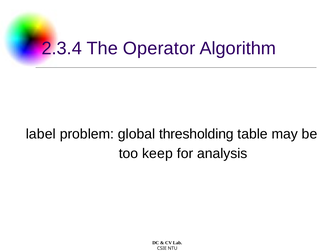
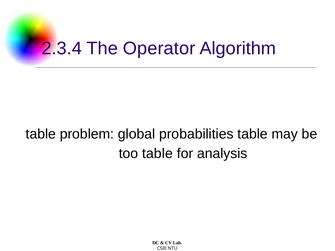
label: label -> table (41, 134)
thresholding: thresholding -> probabilities (196, 134)
too keep: keep -> table (157, 154)
